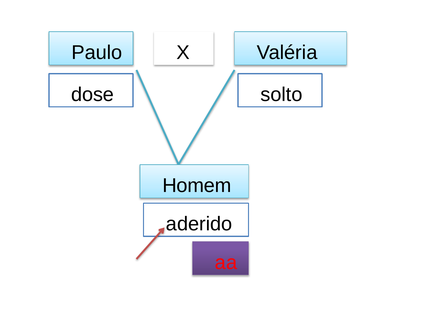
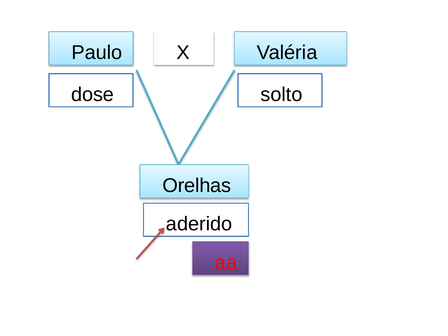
Homem: Homem -> Orelhas (197, 185)
